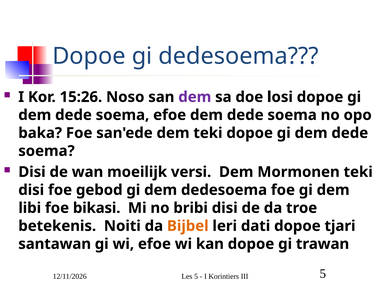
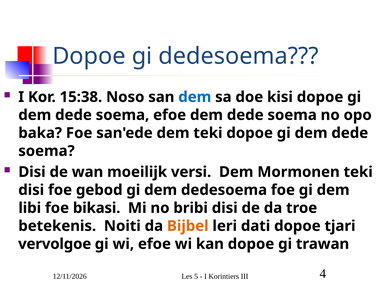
15:26: 15:26 -> 15:38 (81, 97)
dem colour: purple -> blue (195, 97)
losi: losi -> kisi (280, 97)
santawan: santawan -> vervolgoe (55, 244)
III 5: 5 -> 4 (323, 273)
